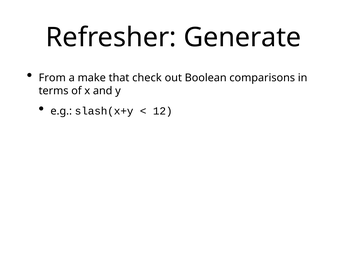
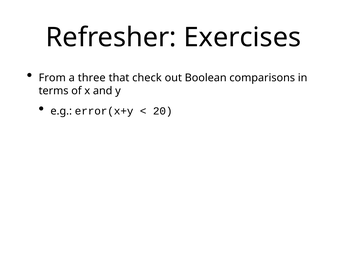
Generate: Generate -> Exercises (242, 37)
make: make -> three (92, 78)
slash(x+y: slash(x+y -> error(x+y (104, 111)
12: 12 -> 20 (163, 111)
